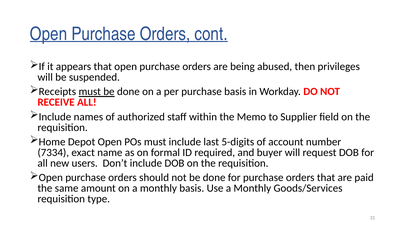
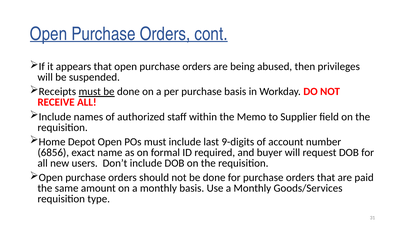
5-digits: 5-digits -> 9-digits (238, 142)
7334: 7334 -> 6856 (53, 152)
